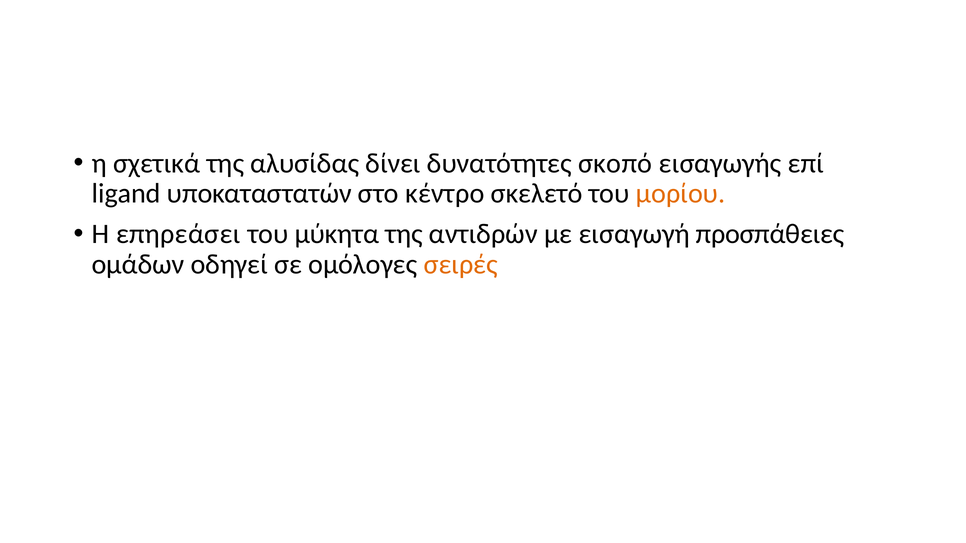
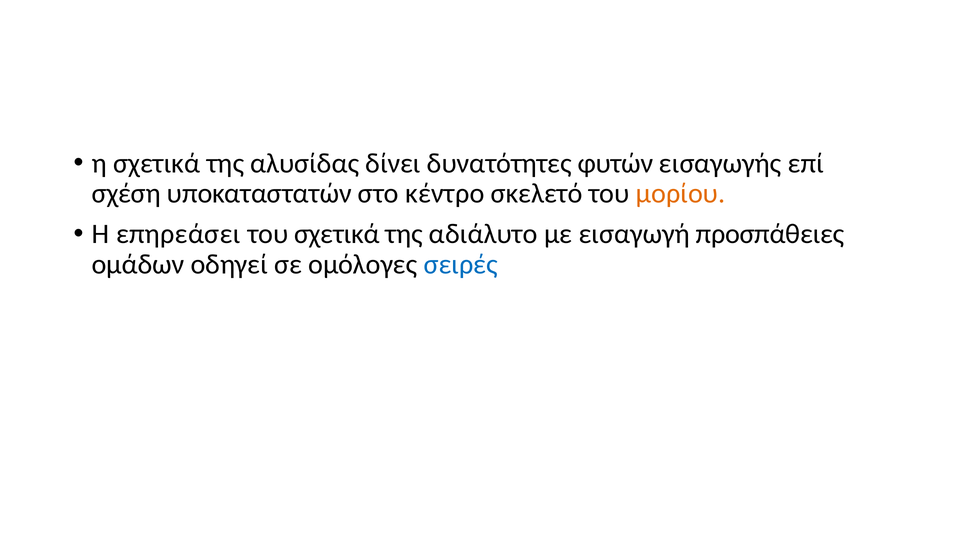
σκοπό: σκοπό -> φυτών (616, 163)
ligand: ligand -> σχέση (126, 194)
του μύκητα: μύκητα -> σχετικά (337, 234)
αντιδρών: αντιδρών -> αδιάλυτο (483, 234)
σειρές colour: orange -> blue (461, 265)
